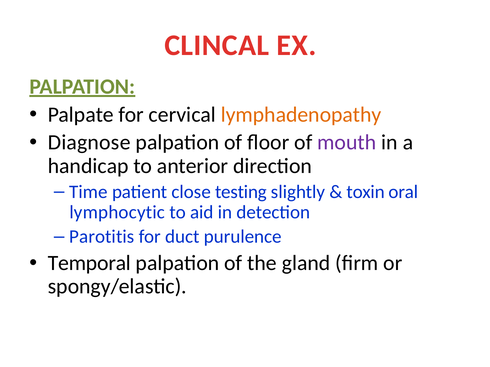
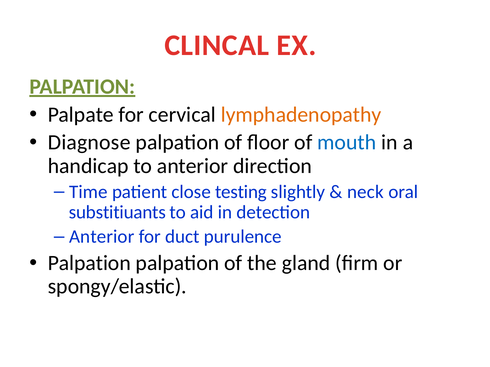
mouth colour: purple -> blue (347, 143)
toxin: toxin -> neck (365, 192)
lymphocytic: lymphocytic -> substitiuants (117, 213)
Parotitis: Parotitis -> Anterior (102, 237)
Temporal: Temporal -> Palpation (89, 263)
